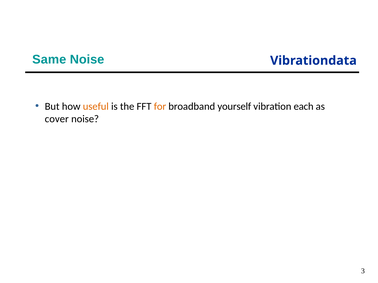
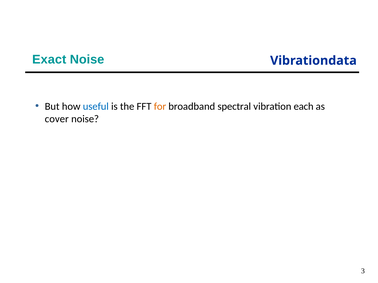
Same: Same -> Exact (49, 60)
useful colour: orange -> blue (96, 107)
yourself: yourself -> spectral (234, 107)
